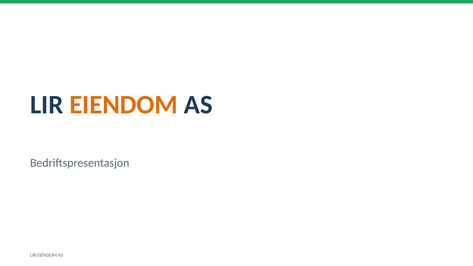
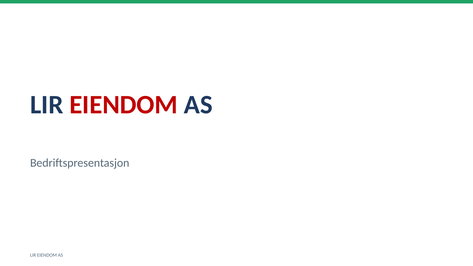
EIENDOM colour: orange -> red (124, 105)
